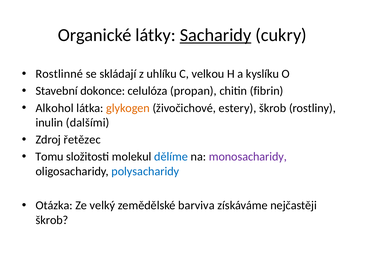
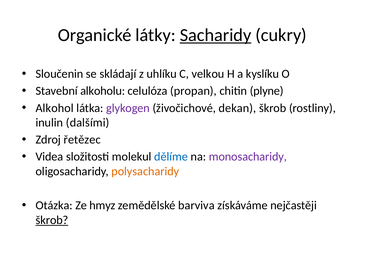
Rostlinné: Rostlinné -> Sloučenin (59, 74)
dokonce: dokonce -> alkoholu (103, 91)
fibrin: fibrin -> plyne (267, 91)
glykogen colour: orange -> purple (128, 108)
estery: estery -> dekan (237, 108)
Tomu: Tomu -> Videa (49, 157)
polysacharidy colour: blue -> orange (145, 171)
velký: velký -> hmyz (102, 205)
škrob underline: none -> present (52, 220)
